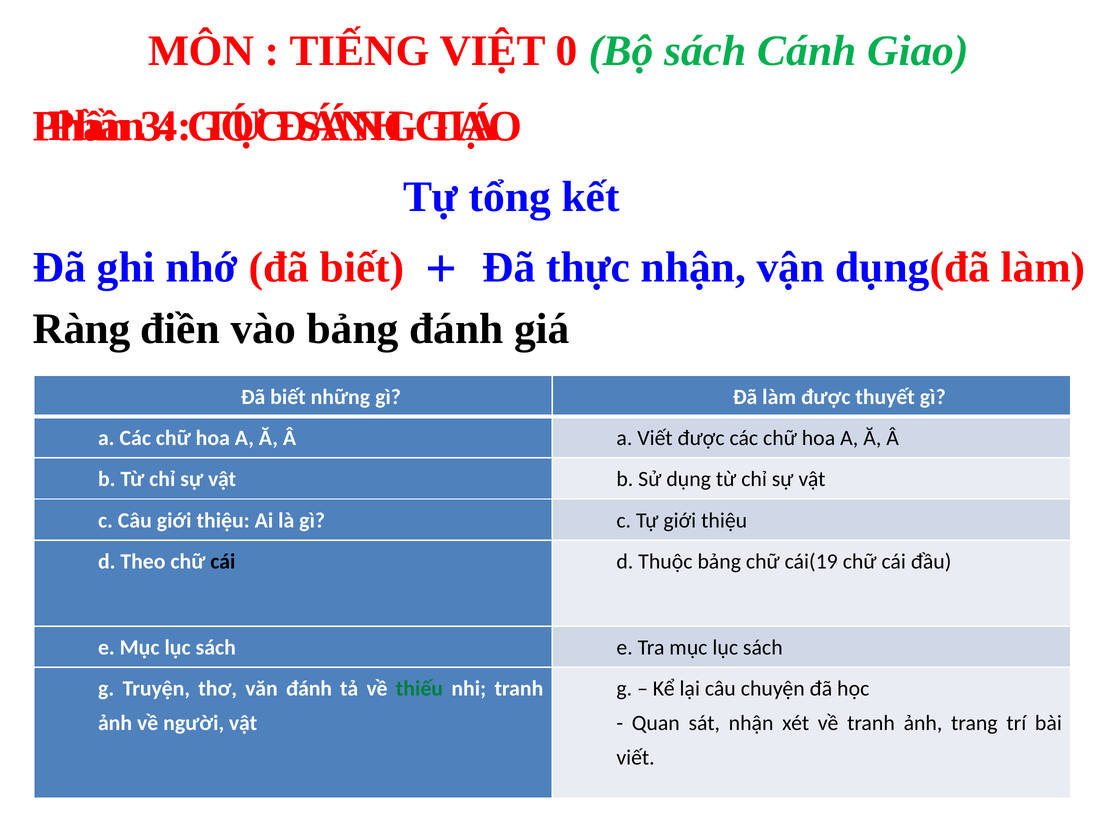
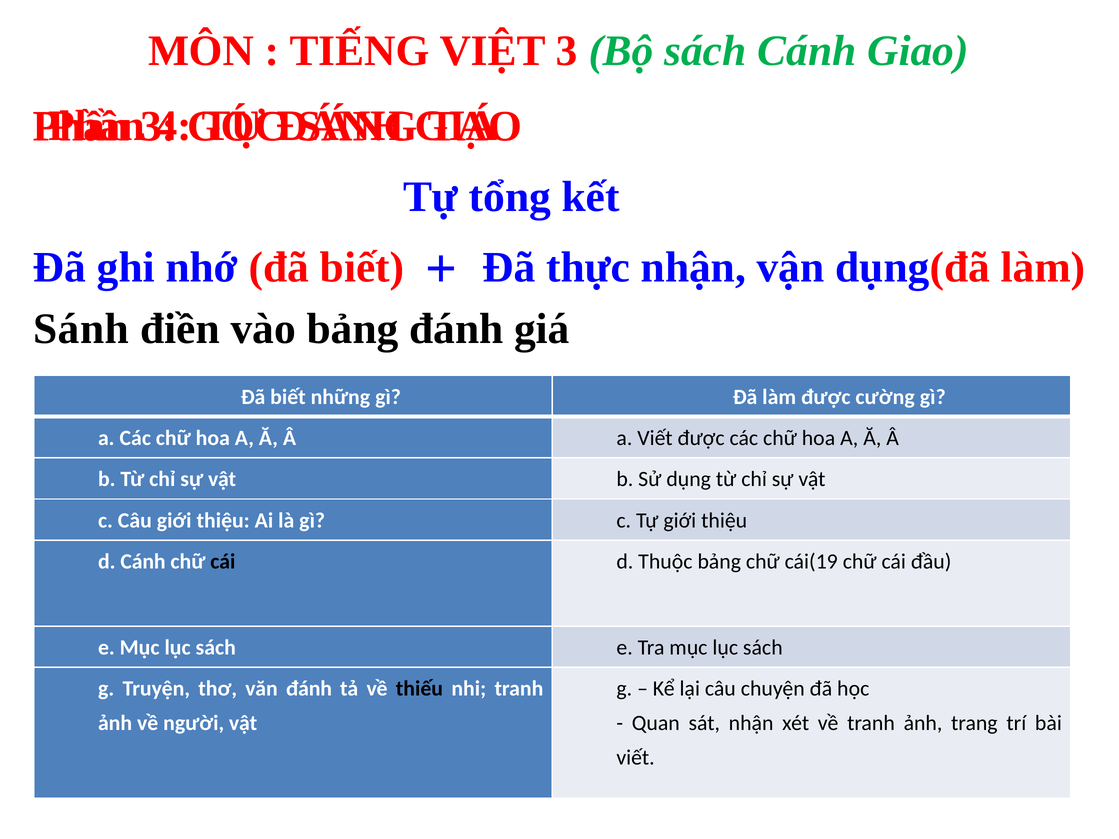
VIỆT 0: 0 -> 3 (567, 51)
Ràng: Ràng -> Sánh (81, 329)
thuyết: thuyết -> cường (885, 397)
d Theo: Theo -> Cánh (143, 562)
thiếu colour: green -> black (419, 689)
